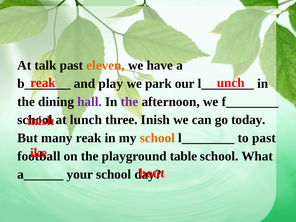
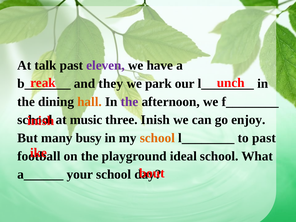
eleven colour: orange -> purple (106, 65)
play: play -> they (111, 84)
hall colour: purple -> orange (90, 102)
lunch: lunch -> music (86, 120)
today: today -> enjoy (248, 120)
many reak: reak -> busy (89, 138)
table: table -> ideal (183, 156)
